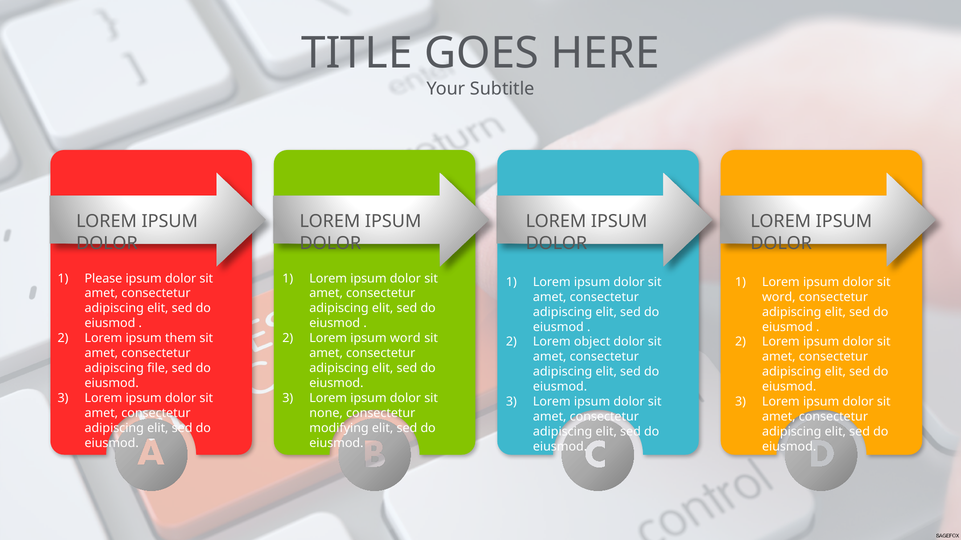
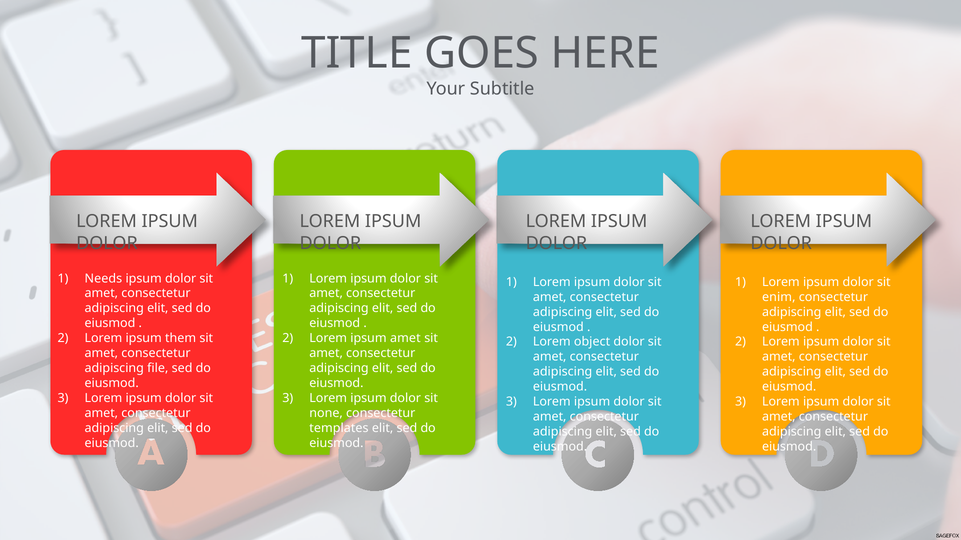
Please: Please -> Needs (103, 279)
word: word -> enim (779, 297)
ipsum word: word -> amet (405, 339)
modifying: modifying -> templates (339, 429)
